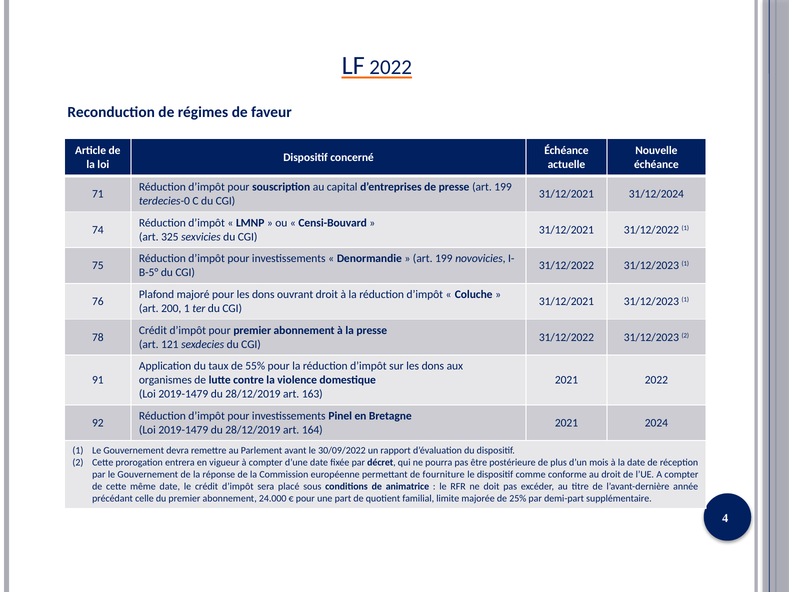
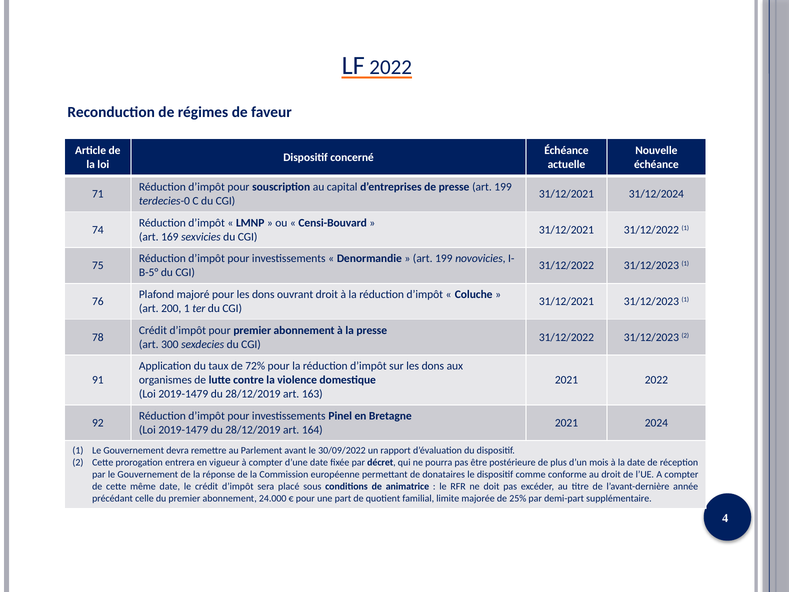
325: 325 -> 169 (170, 237)
121: 121 -> 300 (170, 344)
55%: 55% -> 72% (255, 366)
fourniture: fourniture -> donataires (444, 475)
